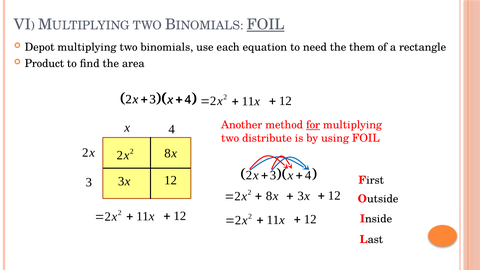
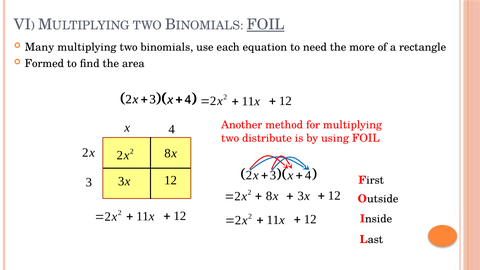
Depot: Depot -> Many (39, 47)
them: them -> more (362, 47)
Product: Product -> Formed (44, 63)
for underline: present -> none (313, 125)
